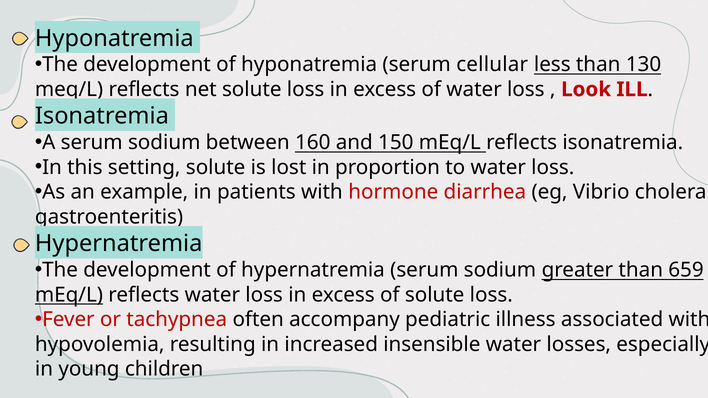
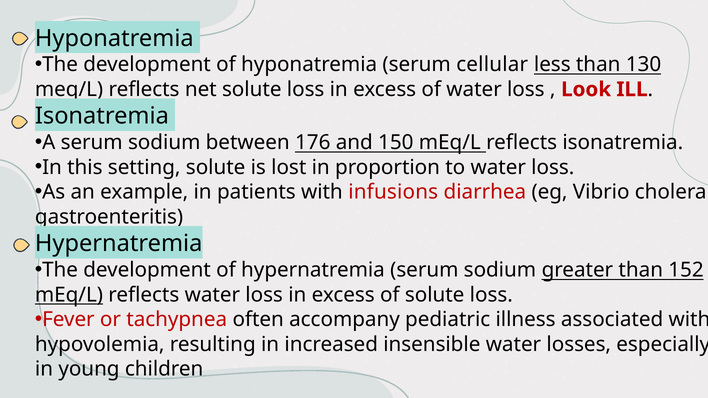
160: 160 -> 176 (313, 143)
hormone: hormone -> infusions (393, 192)
659: 659 -> 152 (686, 270)
